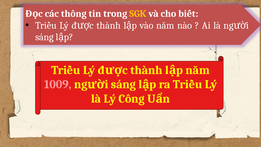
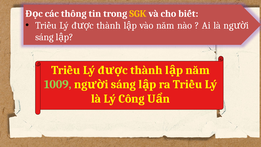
1009 colour: pink -> light green (58, 84)
